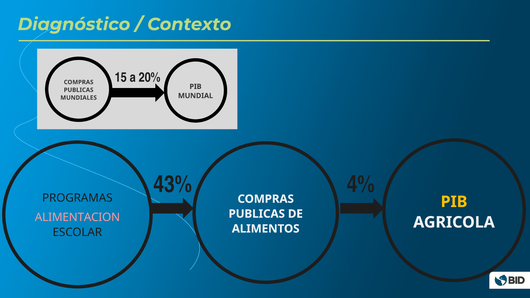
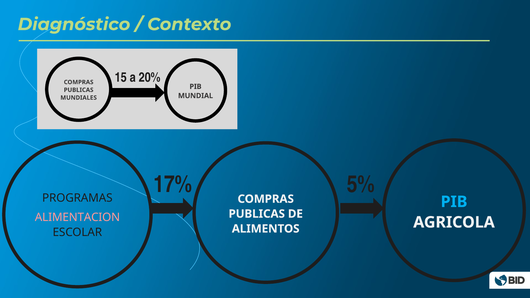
43%: 43% -> 17% (173, 184)
4%: 4% -> 5% (361, 184)
PIB colour: yellow -> light blue (454, 202)
